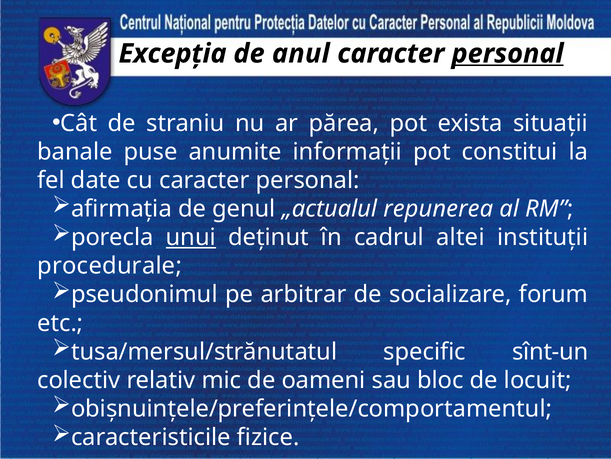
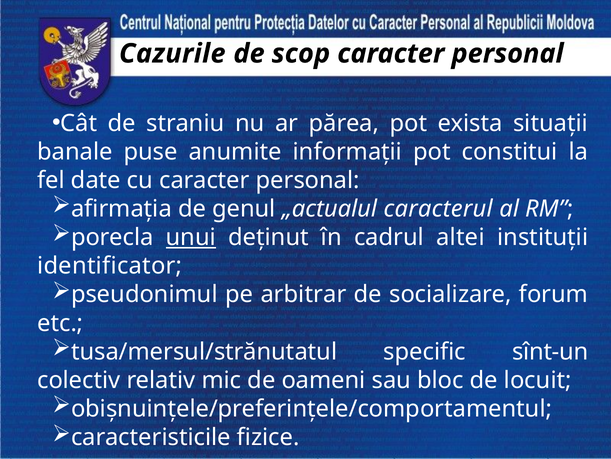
Excepția: Excepția -> Cazurile (172, 54)
anul: anul -> scop (301, 54)
personal underline: present -> none (508, 54)
repunerea: repunerea -> caracterul (438, 209)
procedurale: procedurale -> identificator (110, 266)
